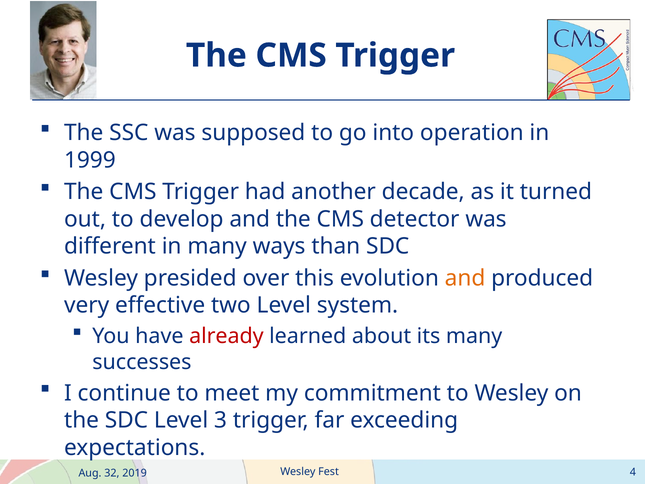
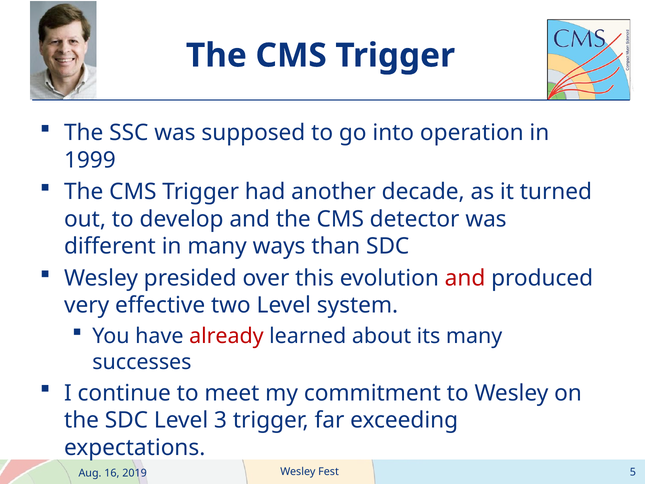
and colour: orange -> red (465, 278)
4: 4 -> 5 (633, 472)
32: 32 -> 16 (112, 473)
